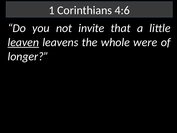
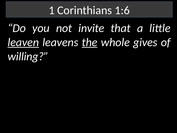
4:6: 4:6 -> 1:6 (122, 10)
the underline: none -> present (90, 42)
were: were -> gives (145, 42)
longer: longer -> willing (28, 56)
